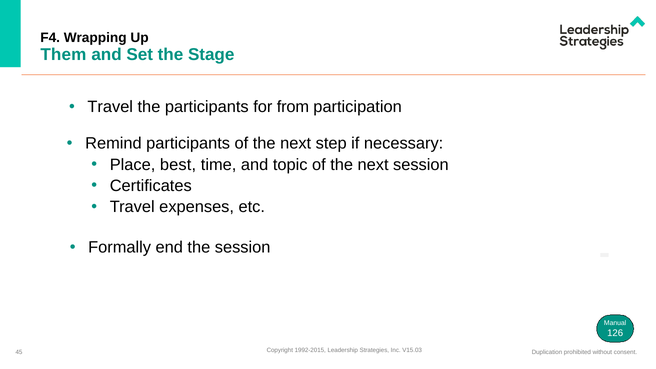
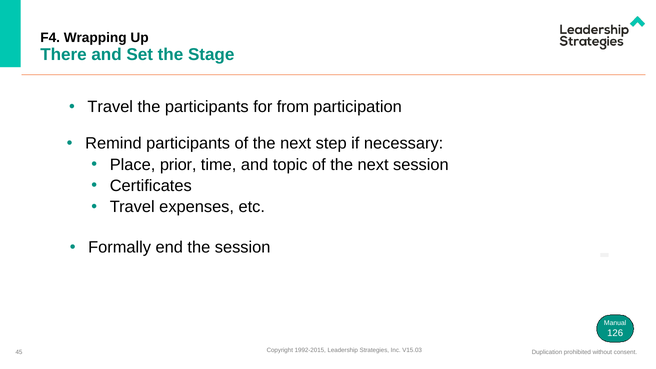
Them: Them -> There (63, 54)
best: best -> prior (178, 165)
